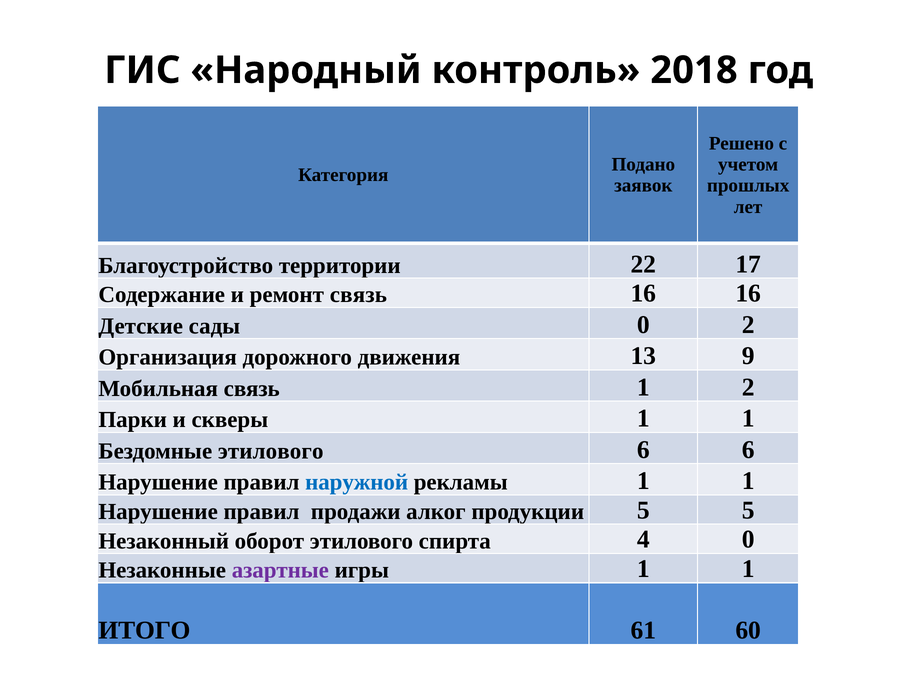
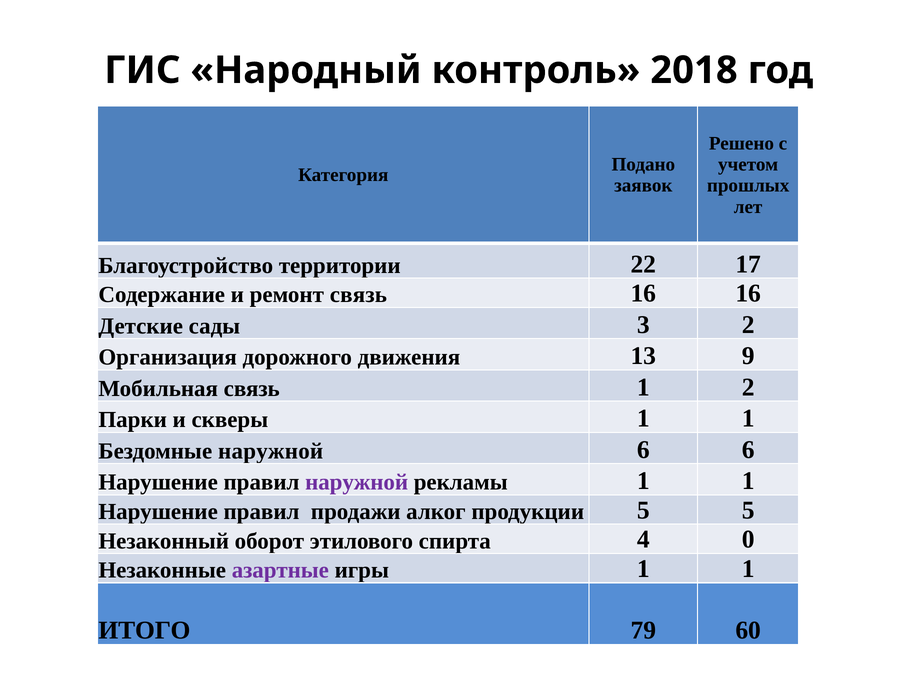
сады 0: 0 -> 3 (643, 324)
Бездомные этилового: этилового -> наружной (271, 451)
наружной colour: blue -> purple (357, 482)
61: 61 -> 79 (643, 630)
